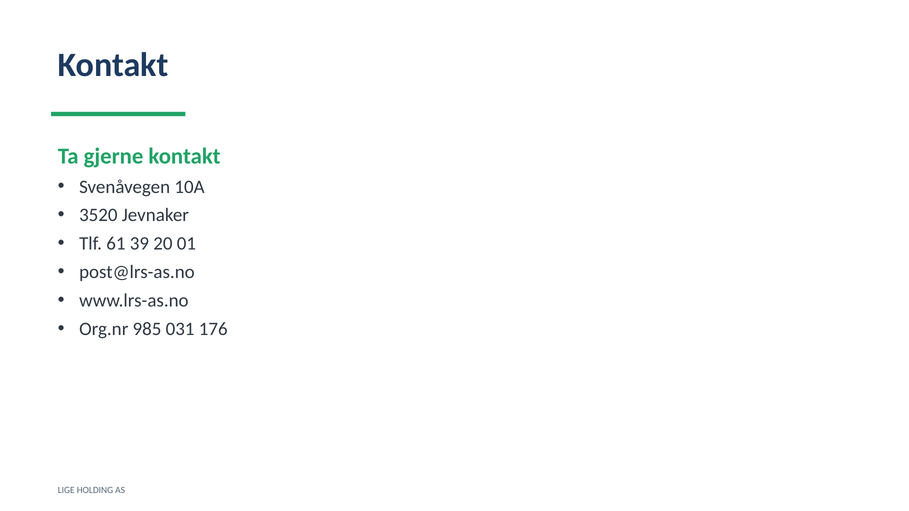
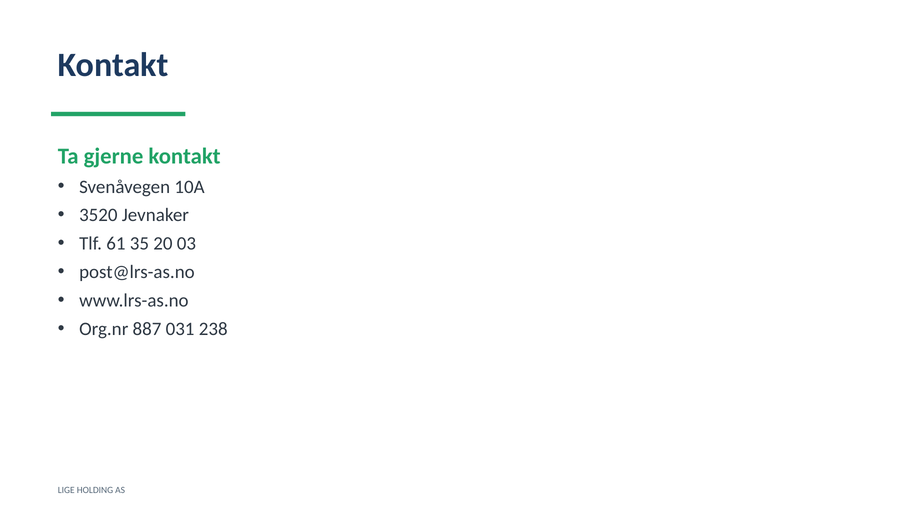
39: 39 -> 35 (139, 244)
01: 01 -> 03 (186, 244)
985: 985 -> 887 (147, 329)
176: 176 -> 238 (213, 329)
